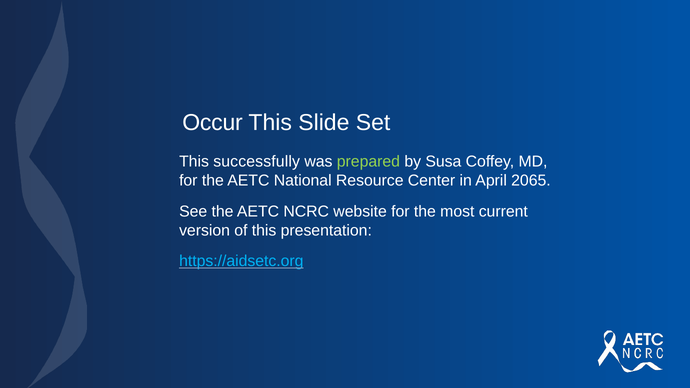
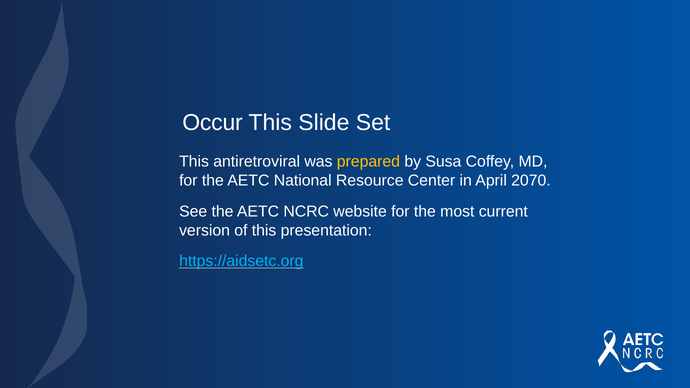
successfully: successfully -> antiretroviral (257, 162)
prepared colour: light green -> yellow (368, 162)
2065: 2065 -> 2070 (531, 181)
